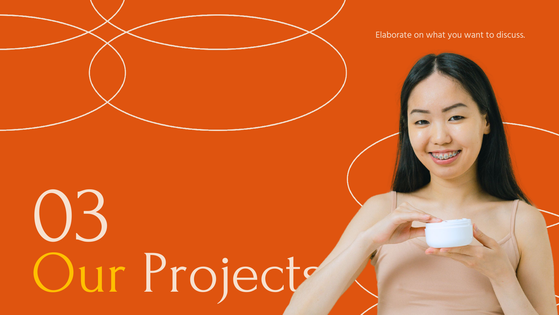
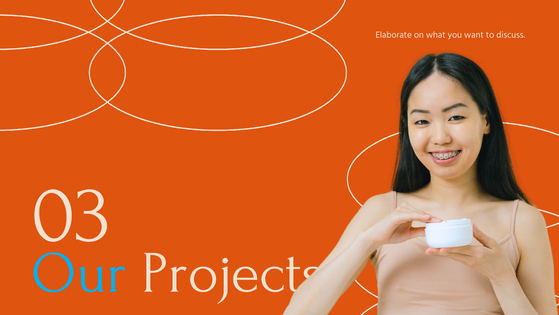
Our colour: yellow -> light blue (79, 272)
